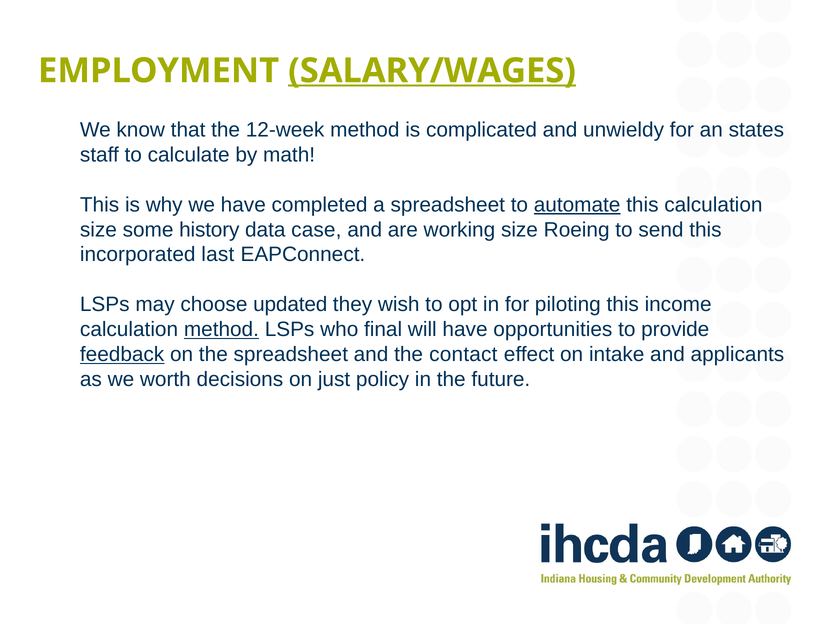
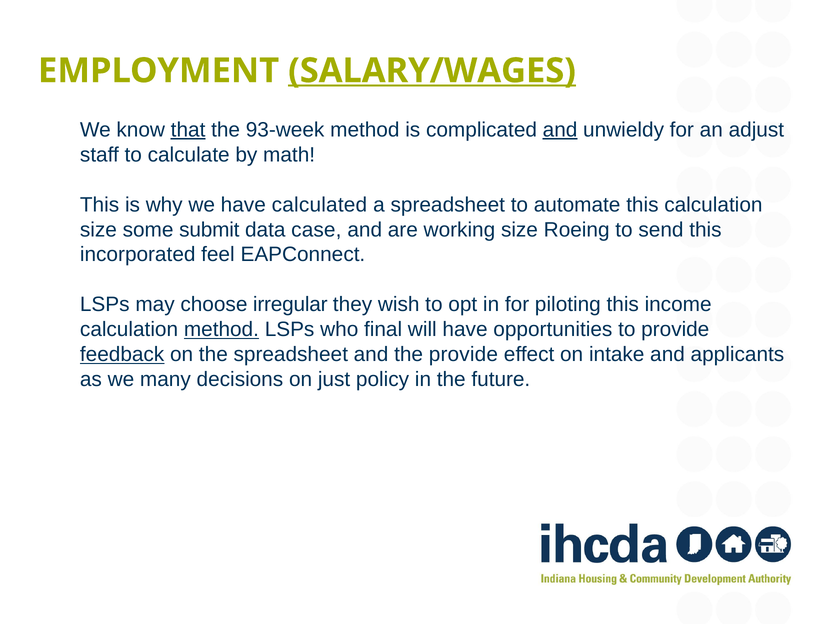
that underline: none -> present (188, 130)
12-week: 12-week -> 93-week (285, 130)
and underline: none -> present (560, 130)
states: states -> adjust (756, 130)
completed: completed -> calculated (319, 205)
automate underline: present -> none (577, 205)
history: history -> submit (209, 230)
last: last -> feel (218, 255)
updated: updated -> irregular (290, 305)
the contact: contact -> provide (463, 354)
worth: worth -> many (165, 379)
